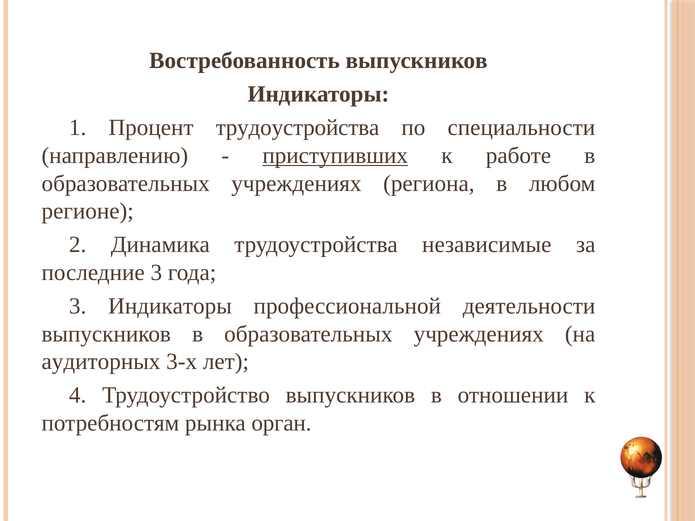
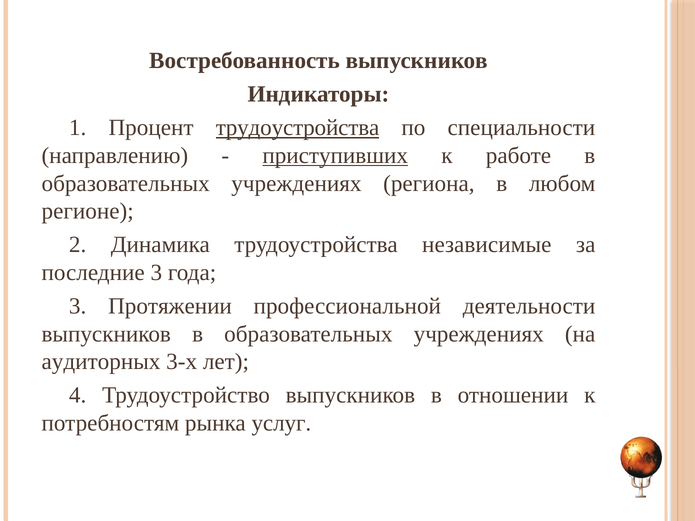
трудоустройства underline: none -> present (298, 128)
3 Индикаторы: Индикаторы -> Протяжении (170, 306)
орган: орган -> услуг (281, 423)
